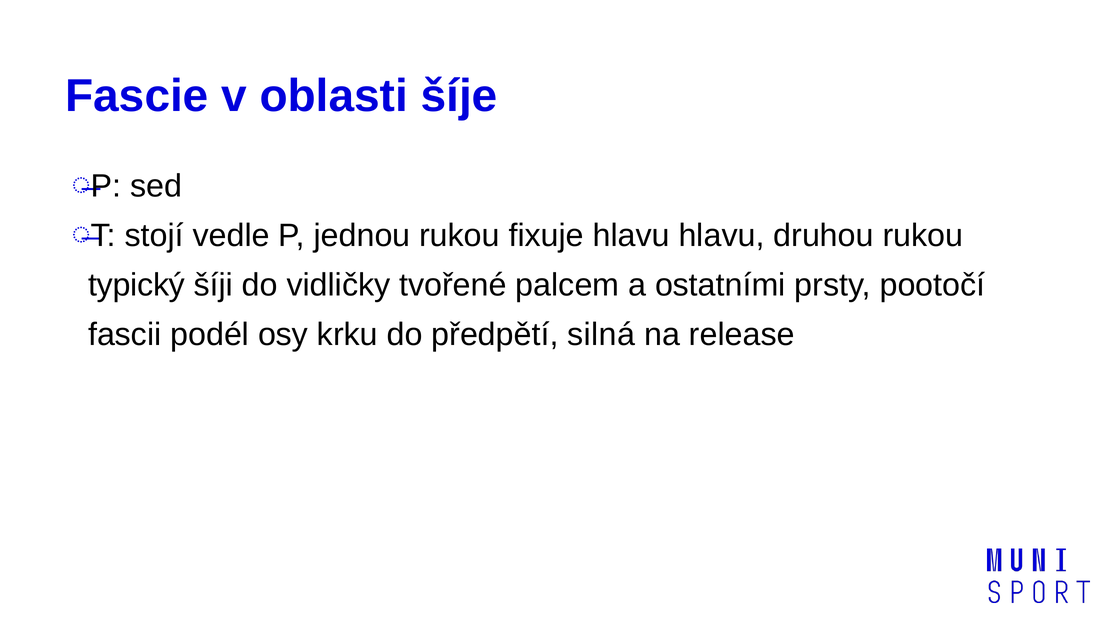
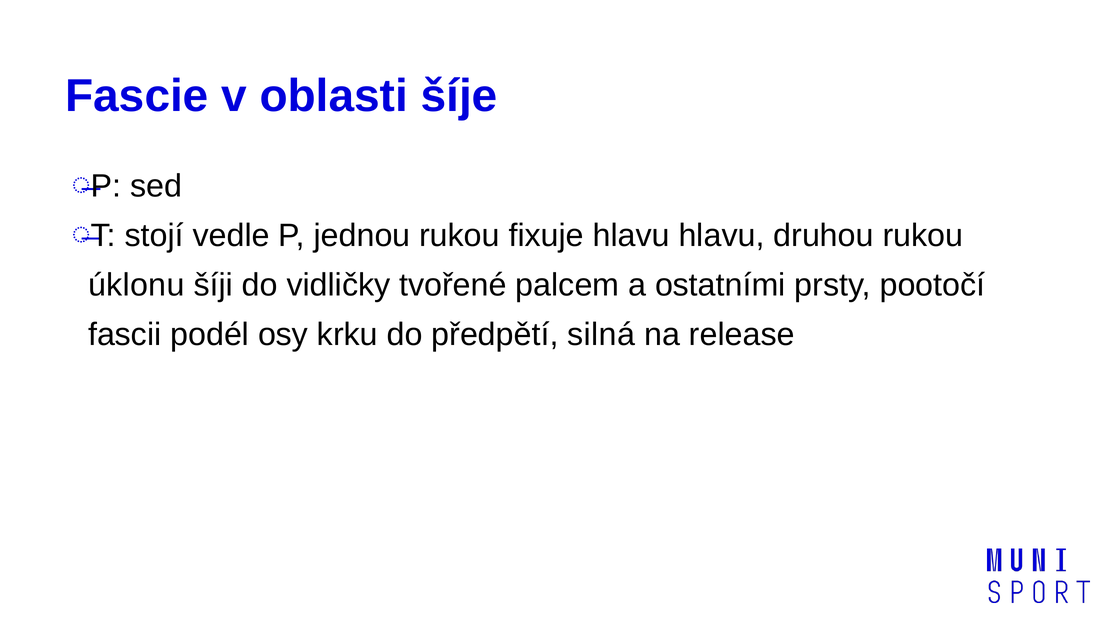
typický: typický -> úklonu (136, 285)
